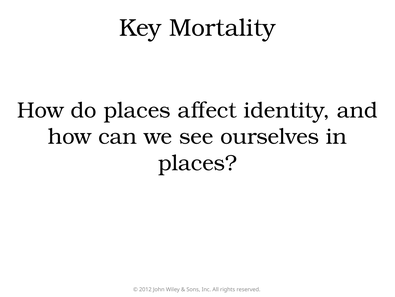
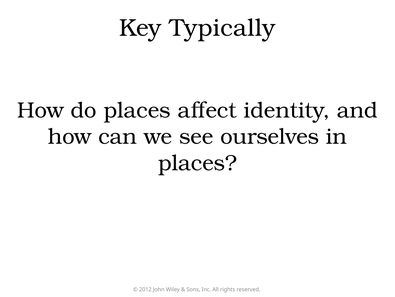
Mortality: Mortality -> Typically (222, 28)
